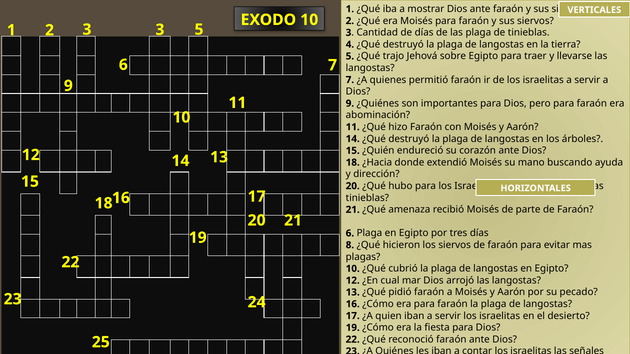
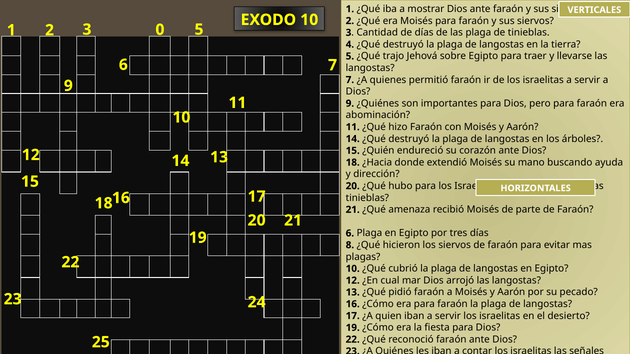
3 3: 3 -> 0 (160, 30)
